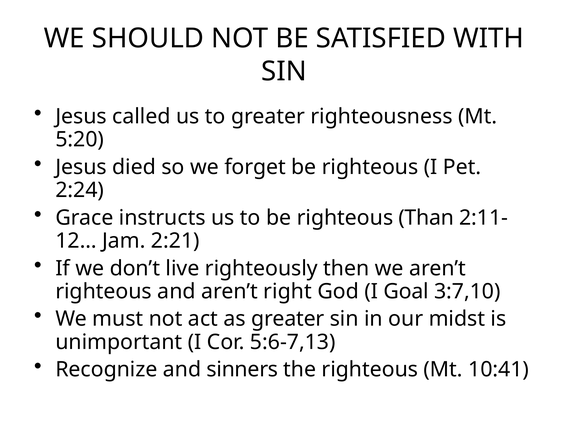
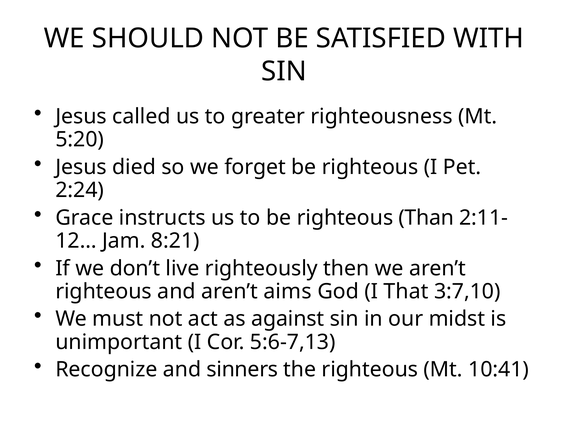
2:21: 2:21 -> 8:21 (175, 241)
right: right -> aims (287, 291)
Goal: Goal -> That (406, 291)
as greater: greater -> against (288, 319)
